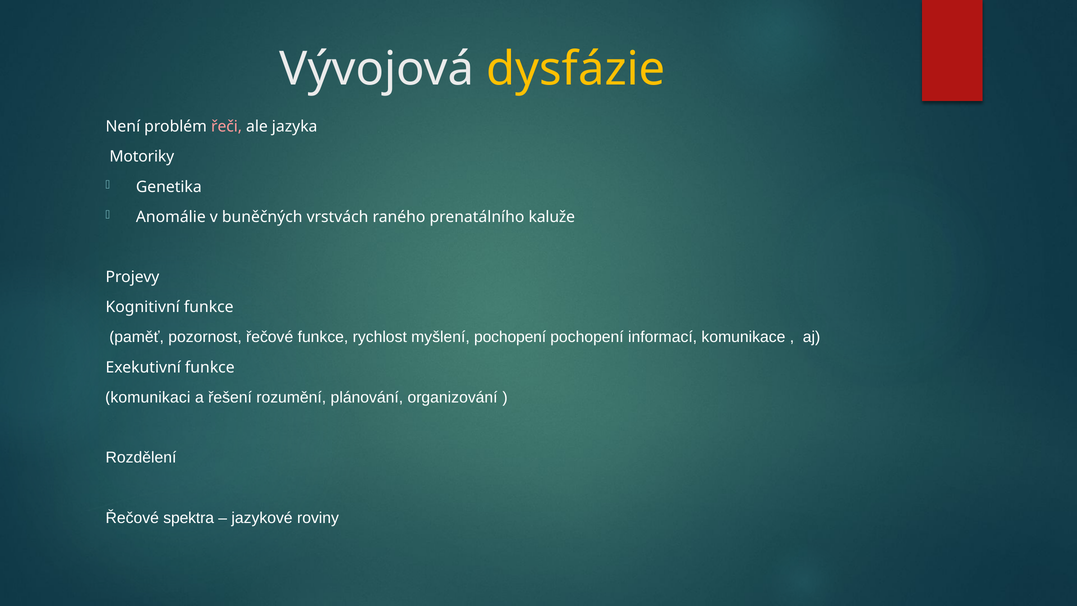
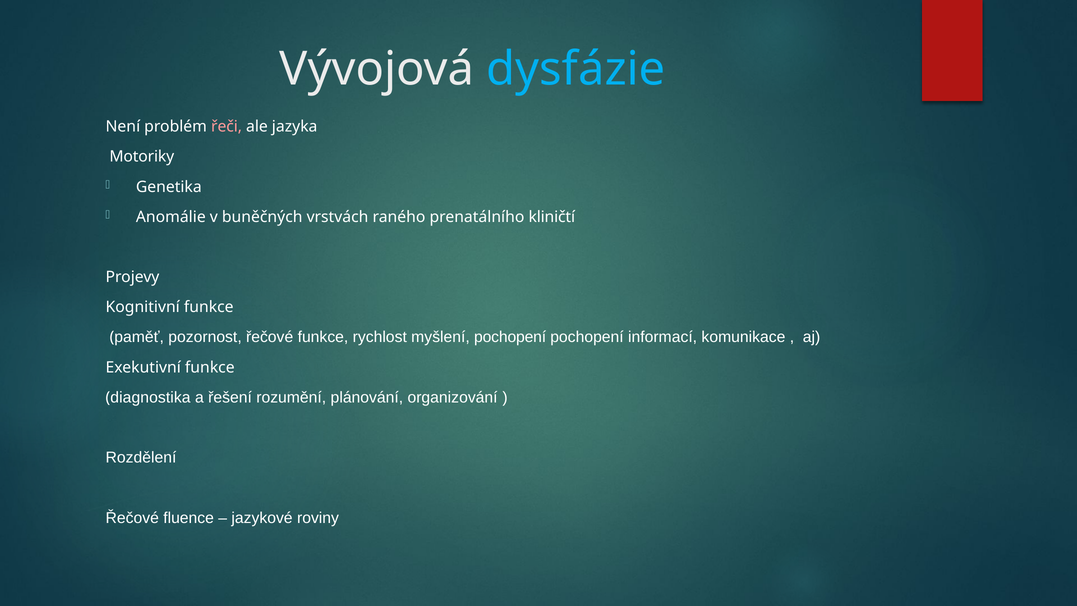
dysfázie colour: yellow -> light blue (576, 69)
kaluže: kaluže -> kliničtí (552, 217)
komunikaci: komunikaci -> diagnostika (150, 397)
spektra: spektra -> fluence (189, 518)
